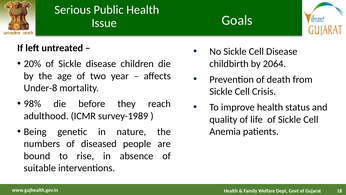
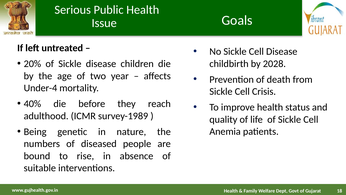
2064: 2064 -> 2028 (274, 64)
Under-8: Under-8 -> Under-4 (40, 88)
98%: 98% -> 40% (32, 104)
